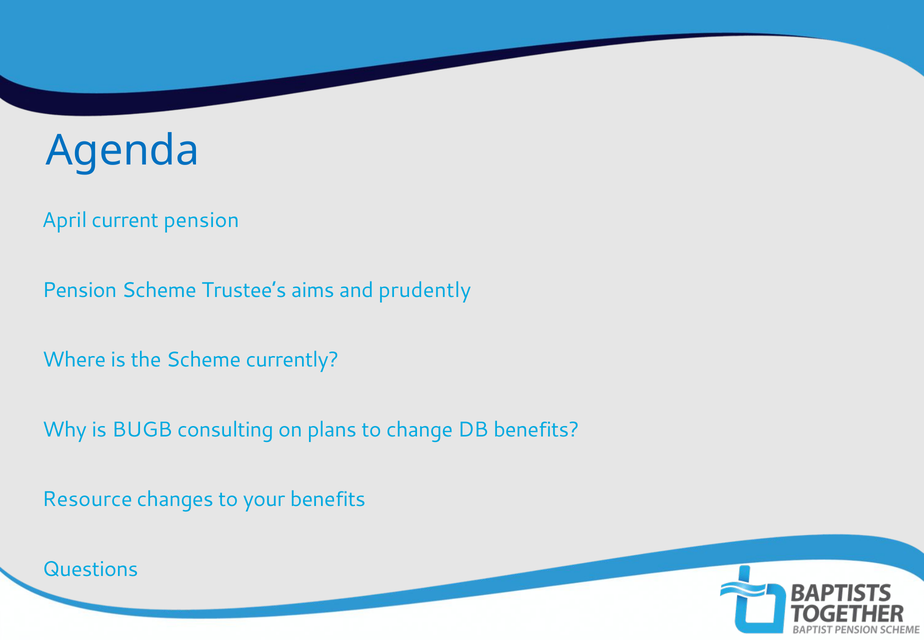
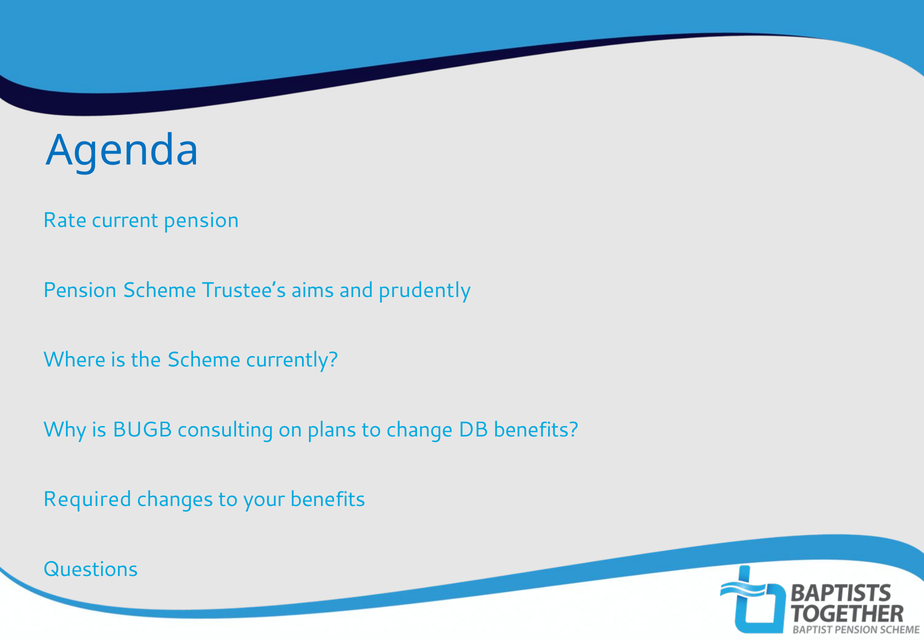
April: April -> Rate (65, 220)
Resource: Resource -> Required (87, 499)
